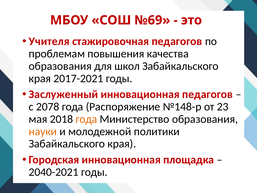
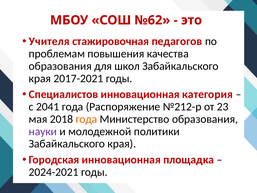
№69: №69 -> №62 (152, 20)
Заслуженный: Заслуженный -> Специалистов (63, 94)
инновационная педагогов: педагогов -> категория (207, 94)
2078: 2078 -> 2041 (48, 107)
№148-р: №148-р -> №212-р (182, 107)
науки colour: orange -> purple (43, 131)
2040-2021: 2040-2021 -> 2024-2021 (54, 172)
